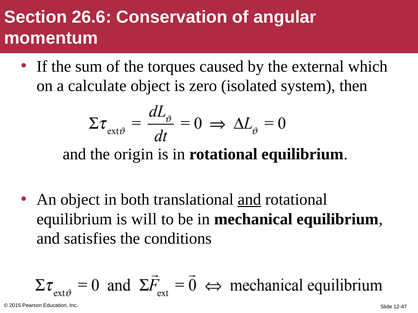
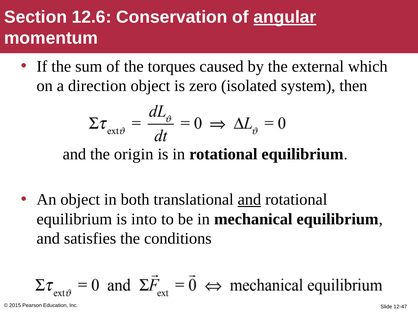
26.6: 26.6 -> 12.6 (92, 17)
angular underline: none -> present (285, 17)
calculate: calculate -> direction (97, 86)
will: will -> into (144, 219)
